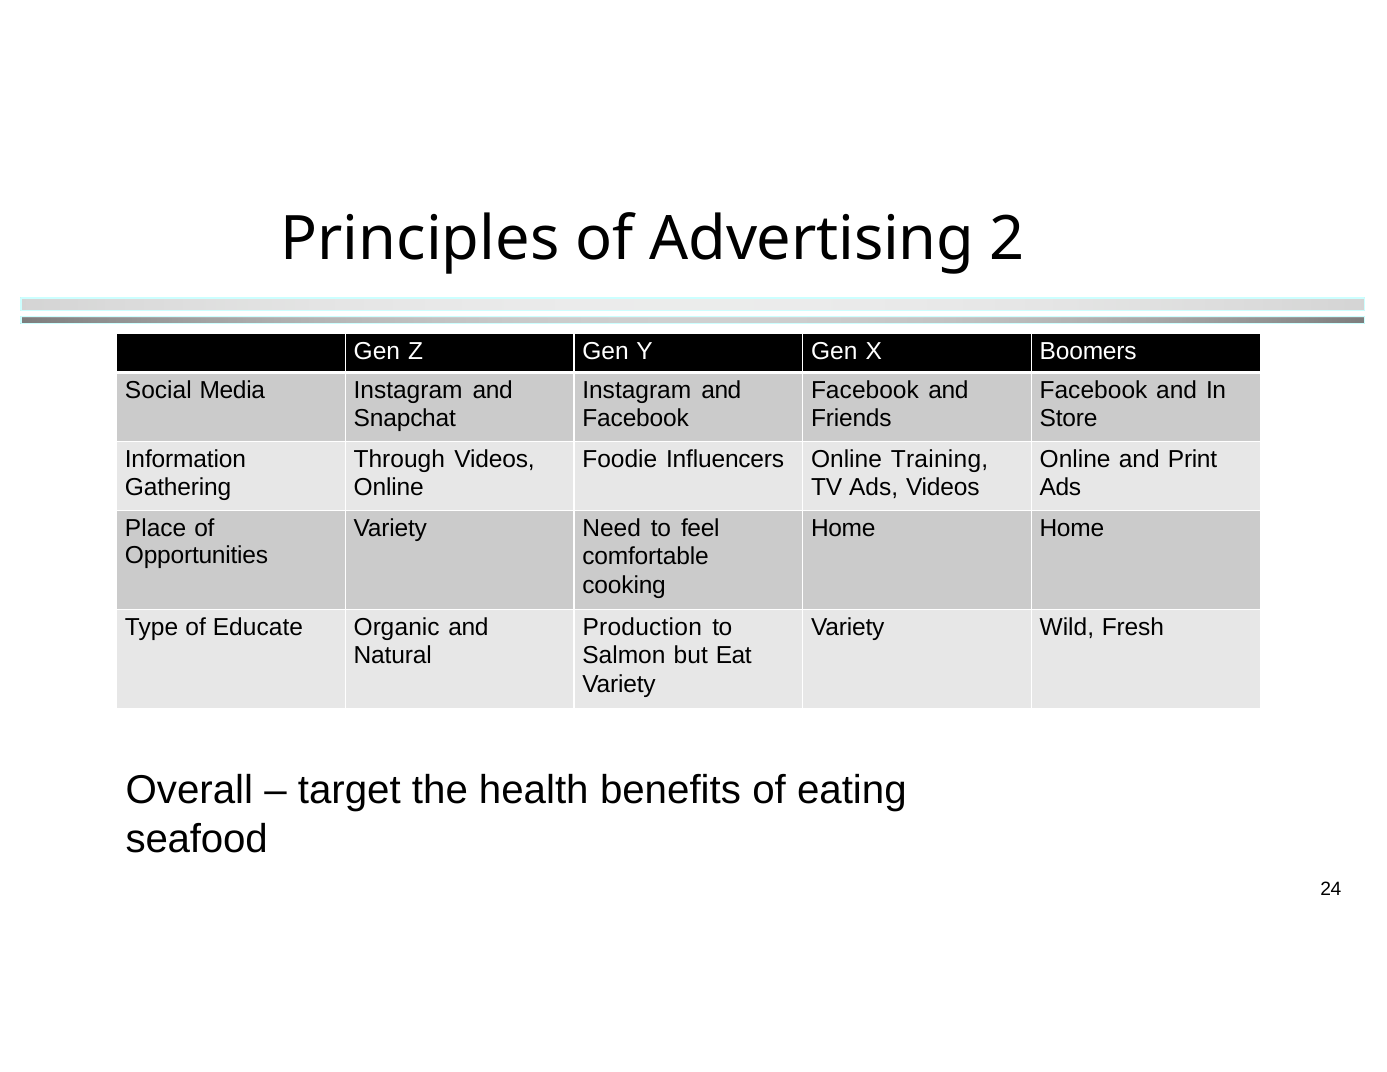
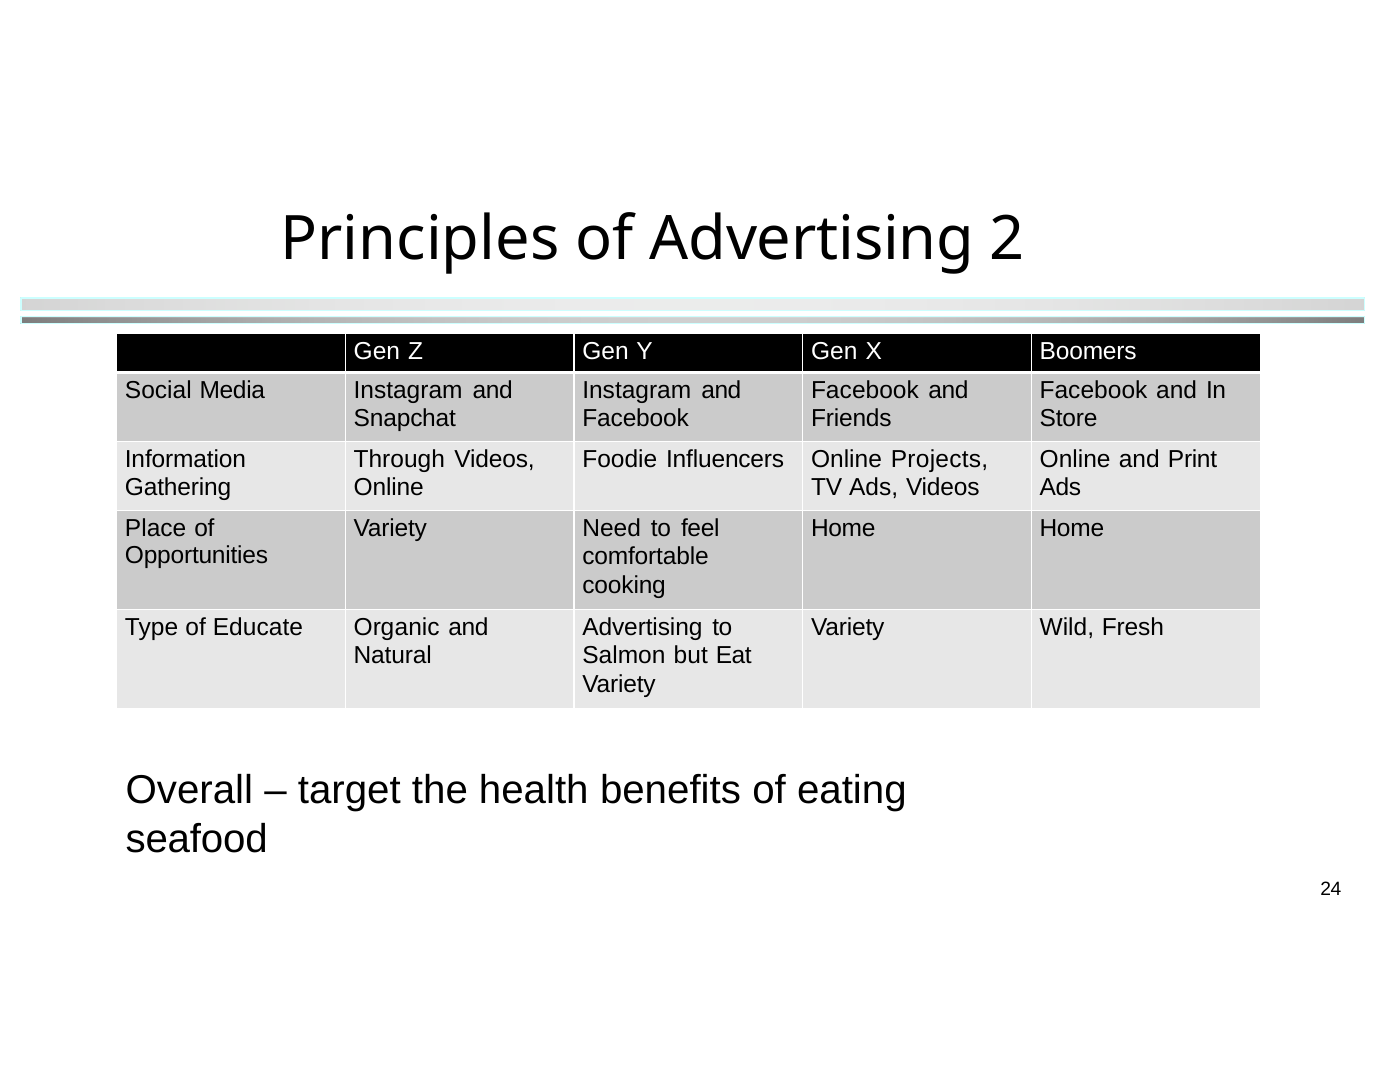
Training: Training -> Projects (940, 459)
Production: Production -> Advertising (642, 627)
